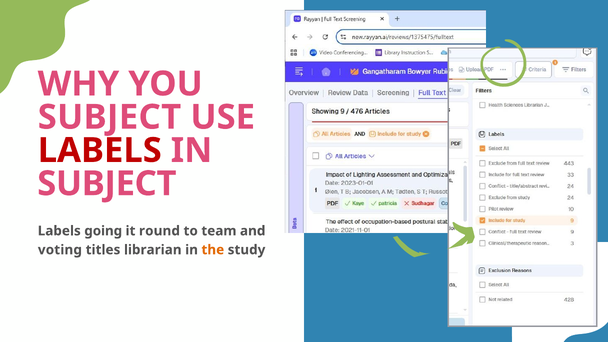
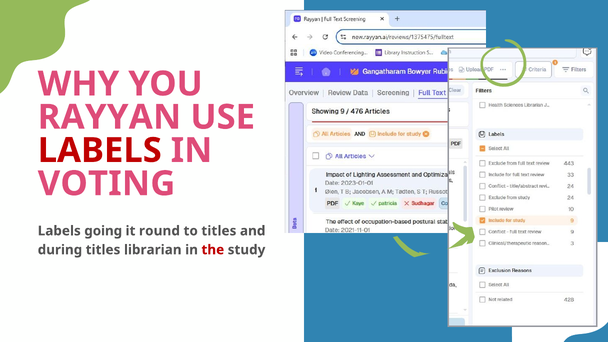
SUBJECT: SUBJECT -> RAYYAN (109, 117)
SUBJECT: SUBJECT -> VOTING (107, 184)
to team: team -> titles (219, 231)
voting: voting -> during (60, 250)
the colour: orange -> red (213, 250)
